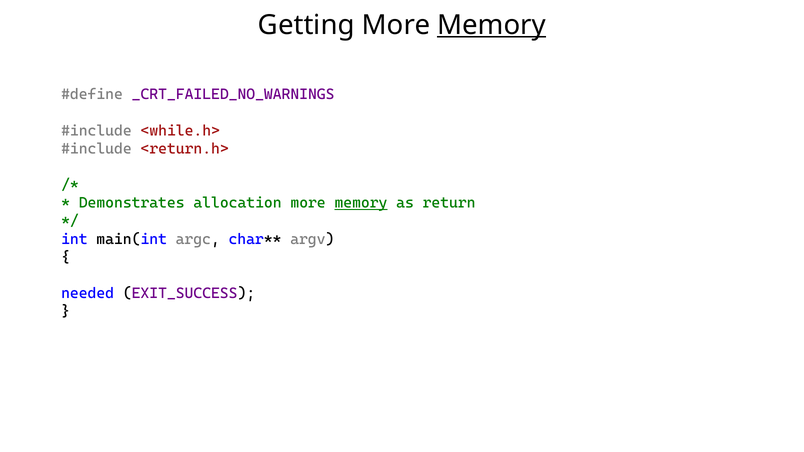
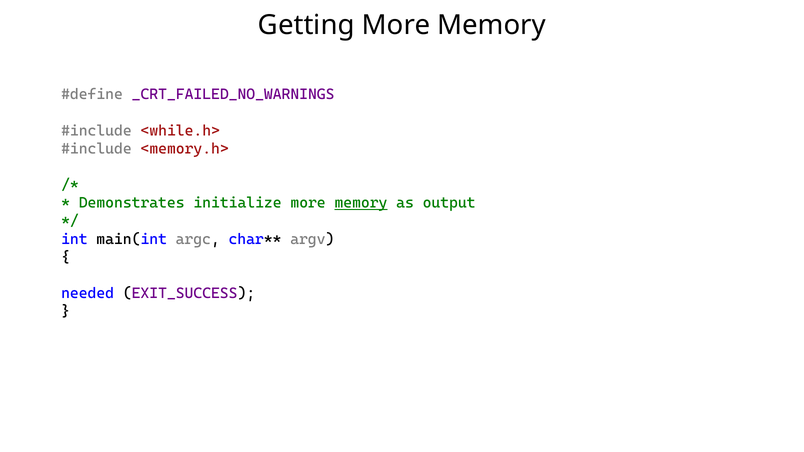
Memory underline: present -> none (492, 25)
<return.h>: <return.h> -> <memory.h> (185, 149)
allocation: allocation -> initialize (238, 203)
return: return -> output (449, 203)
